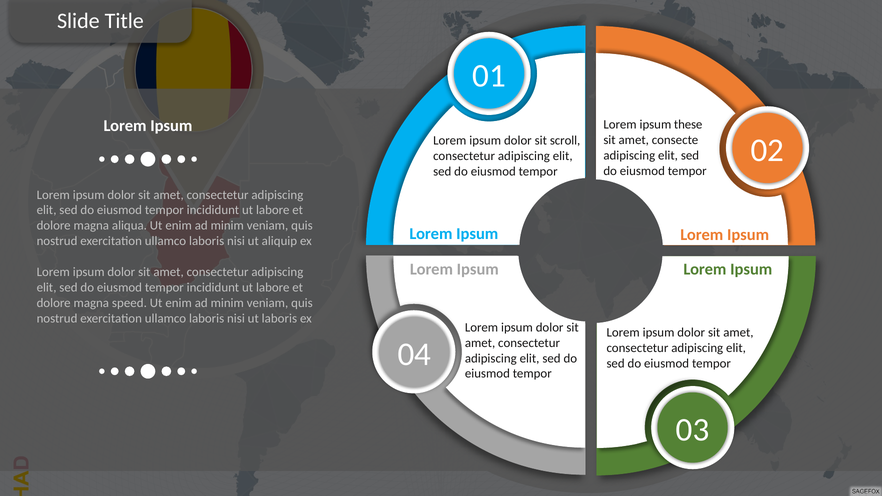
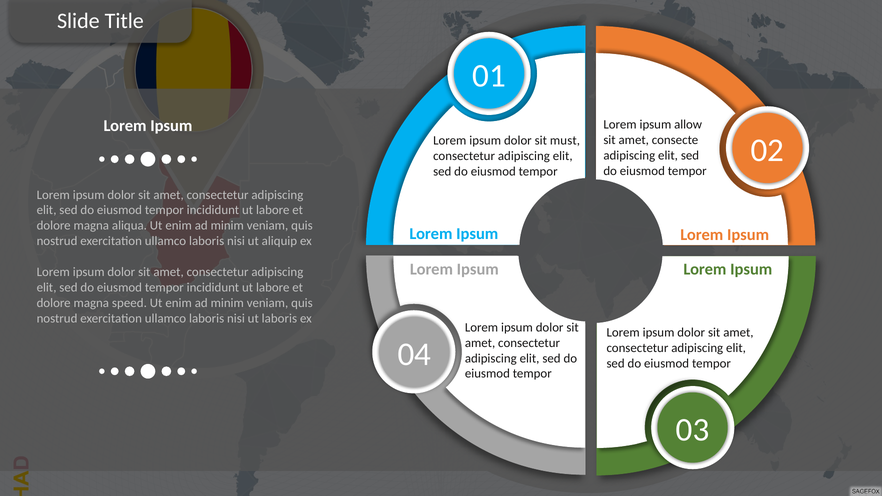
these: these -> allow (688, 125)
scroll: scroll -> must (565, 141)
